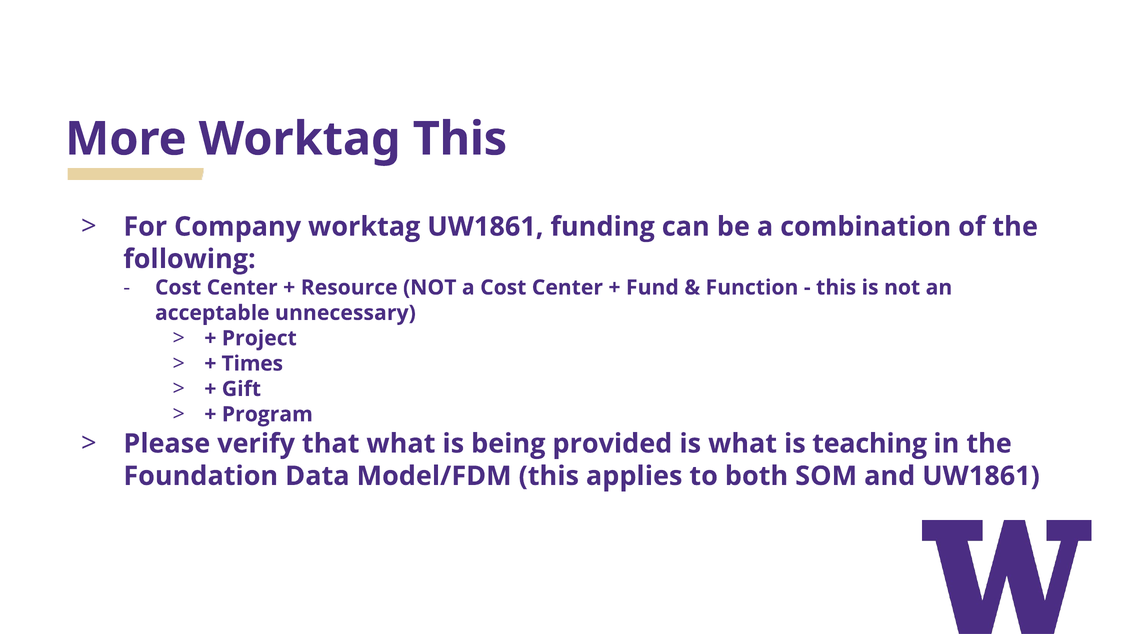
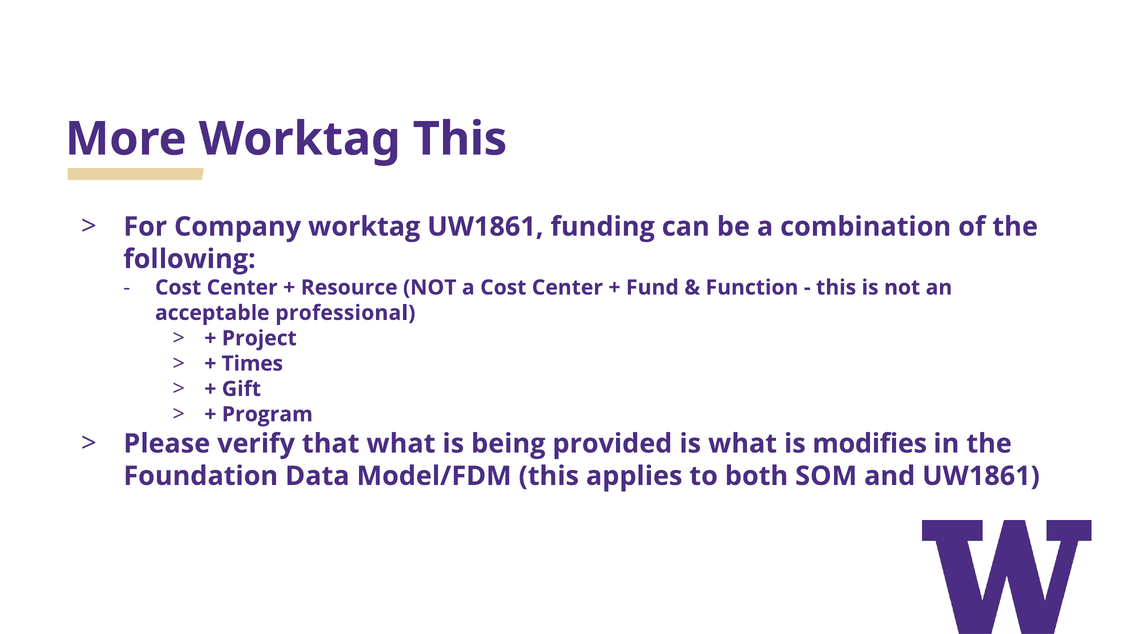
unnecessary: unnecessary -> professional (345, 313)
teaching: teaching -> modifies (870, 444)
